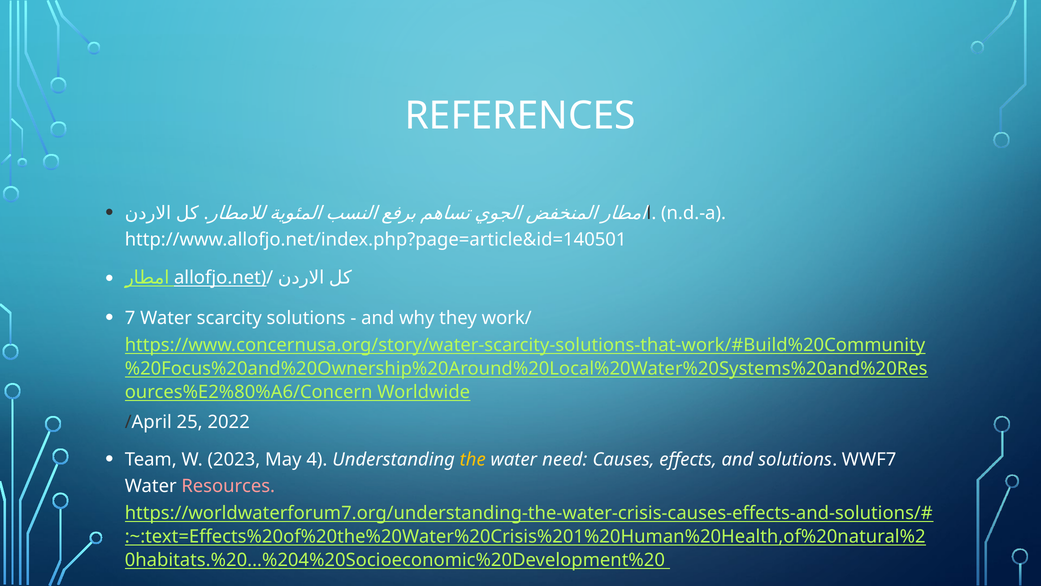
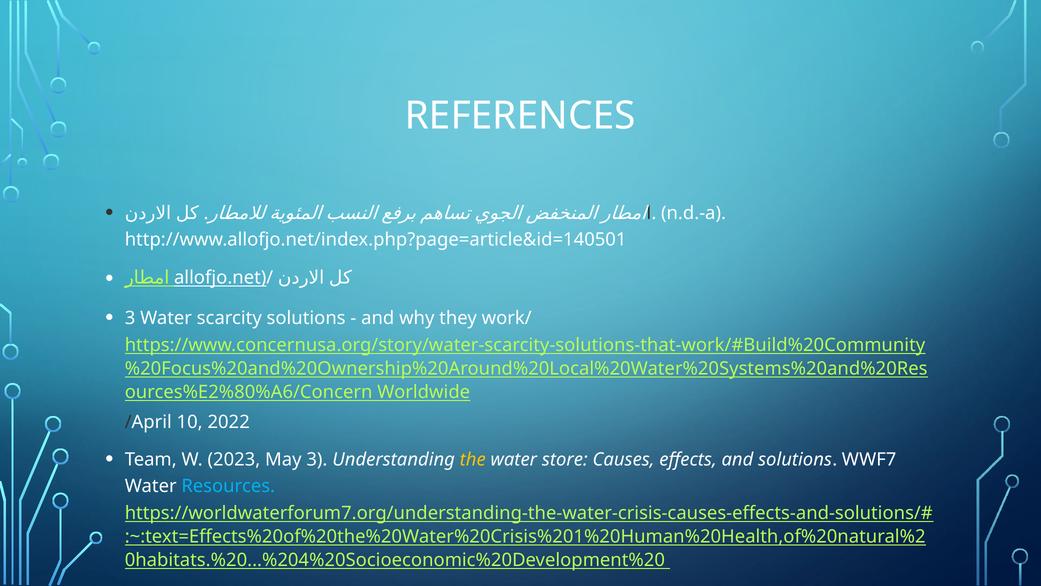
7: 7 -> 3 (130, 318)
25: 25 -> 10 (190, 422)
May 4: 4 -> 3 (317, 459)
need: need -> store (565, 459)
Resources colour: pink -> light blue (228, 486)
